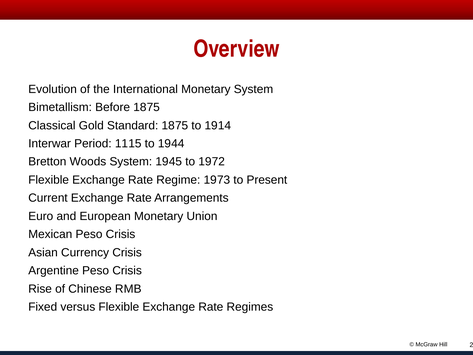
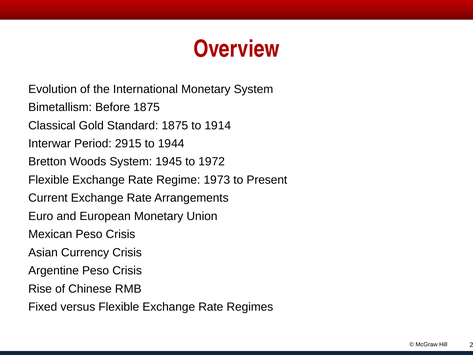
11: 11 -> 29 (121, 143)
